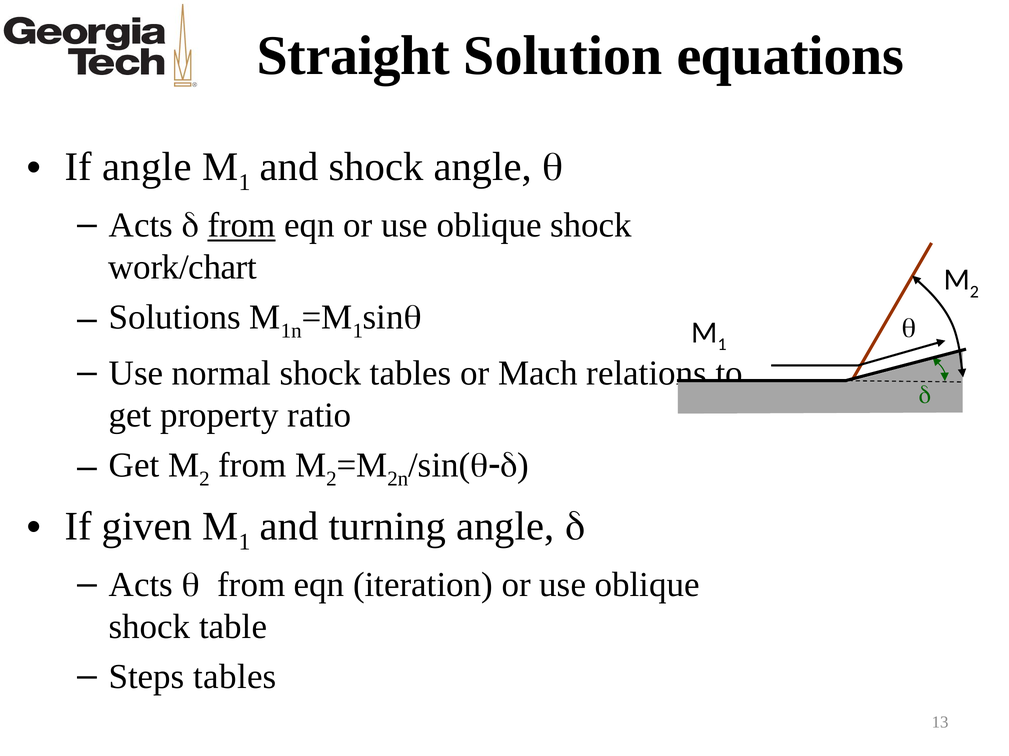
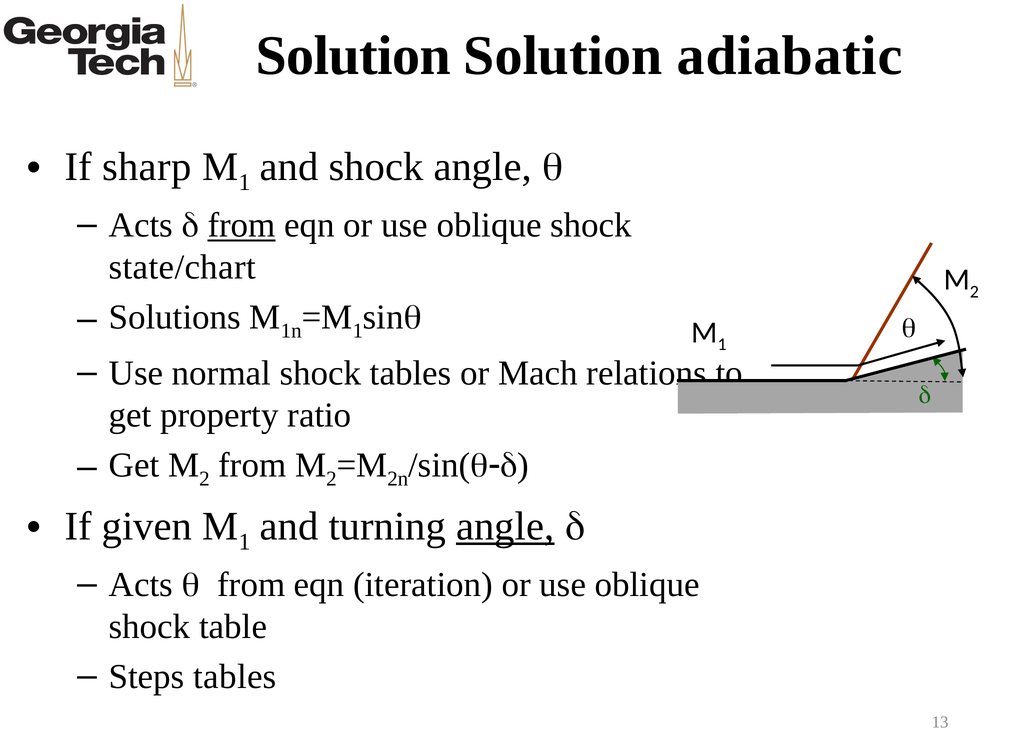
Straight: Straight -> Solution (353, 56)
equations: equations -> adiabatic (790, 56)
If angle: angle -> sharp (147, 167)
work/chart: work/chart -> state/chart (182, 268)
angle underline: none -> present (505, 527)
